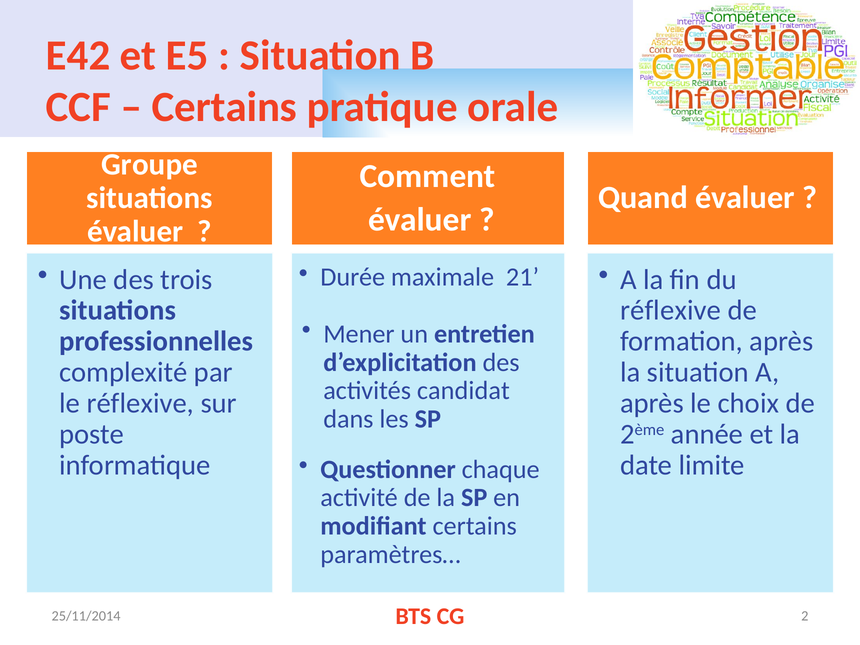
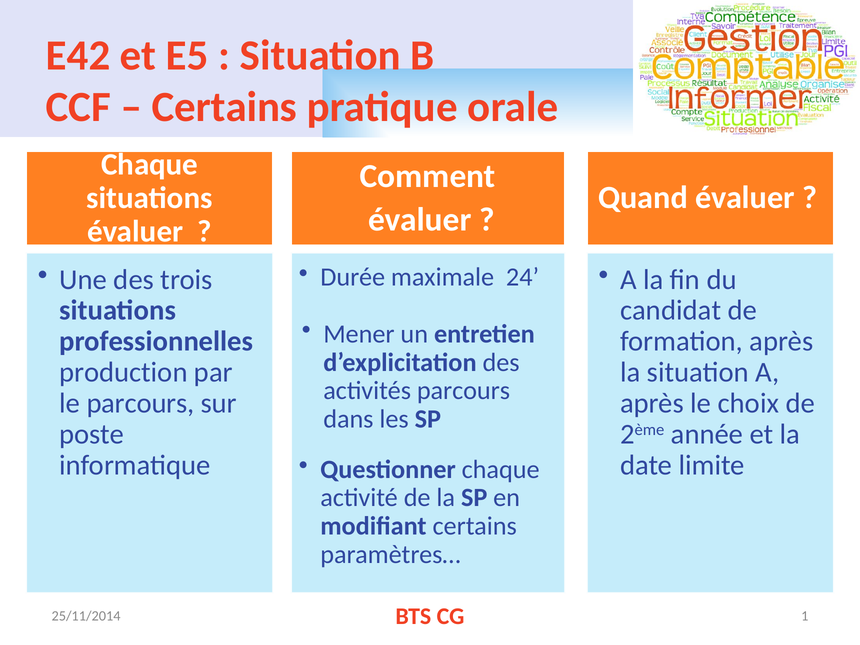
Groupe: Groupe -> Chaque (150, 164)
21: 21 -> 24 (523, 277)
réflexive: réflexive -> candidat (671, 311)
complexité: complexité -> production (123, 372)
activités candidat: candidat -> parcours (463, 391)
le réflexive: réflexive -> parcours (140, 403)
2: 2 -> 1 (805, 616)
